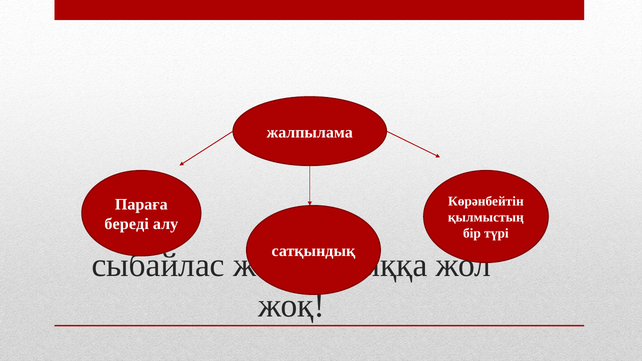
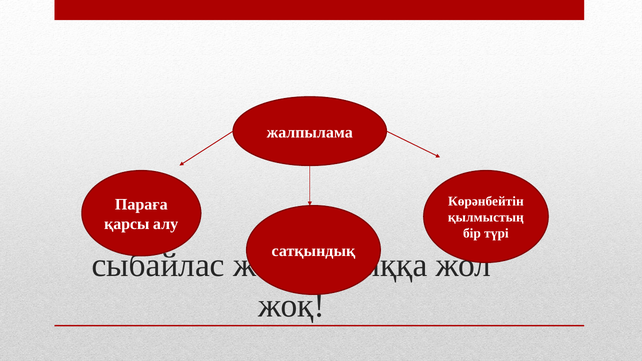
береді: береді -> қарсы (127, 224)
